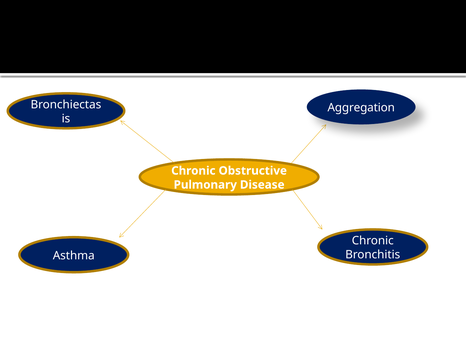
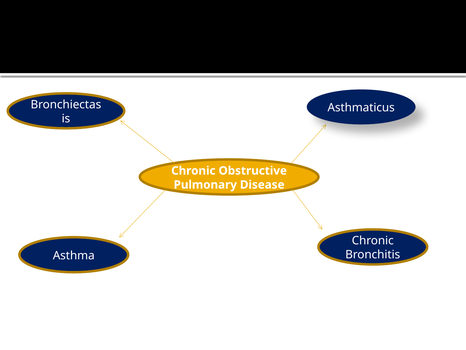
Aggregation: Aggregation -> Asthmaticus (361, 108)
